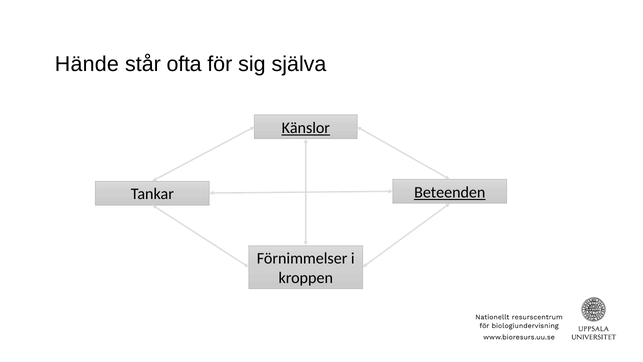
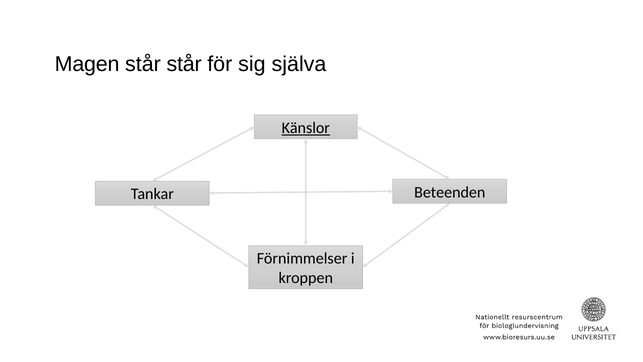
Hände: Hände -> Magen (87, 64)
står ofta: ofta -> står (184, 64)
Beteenden underline: present -> none (450, 192)
